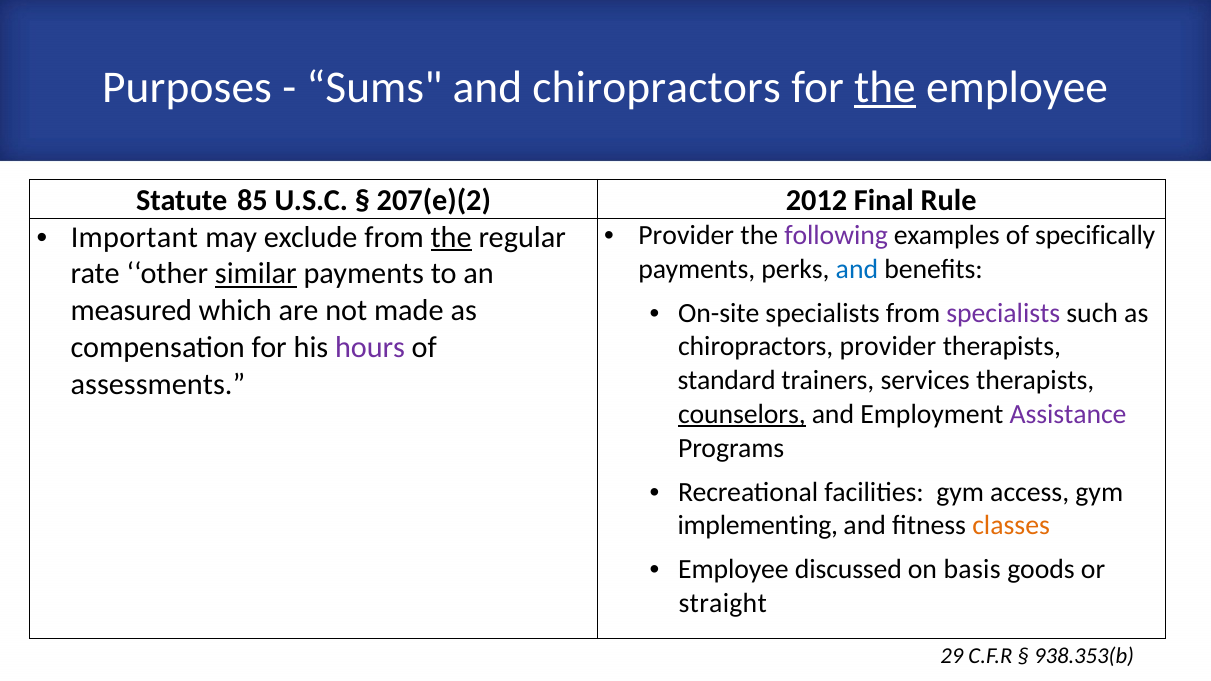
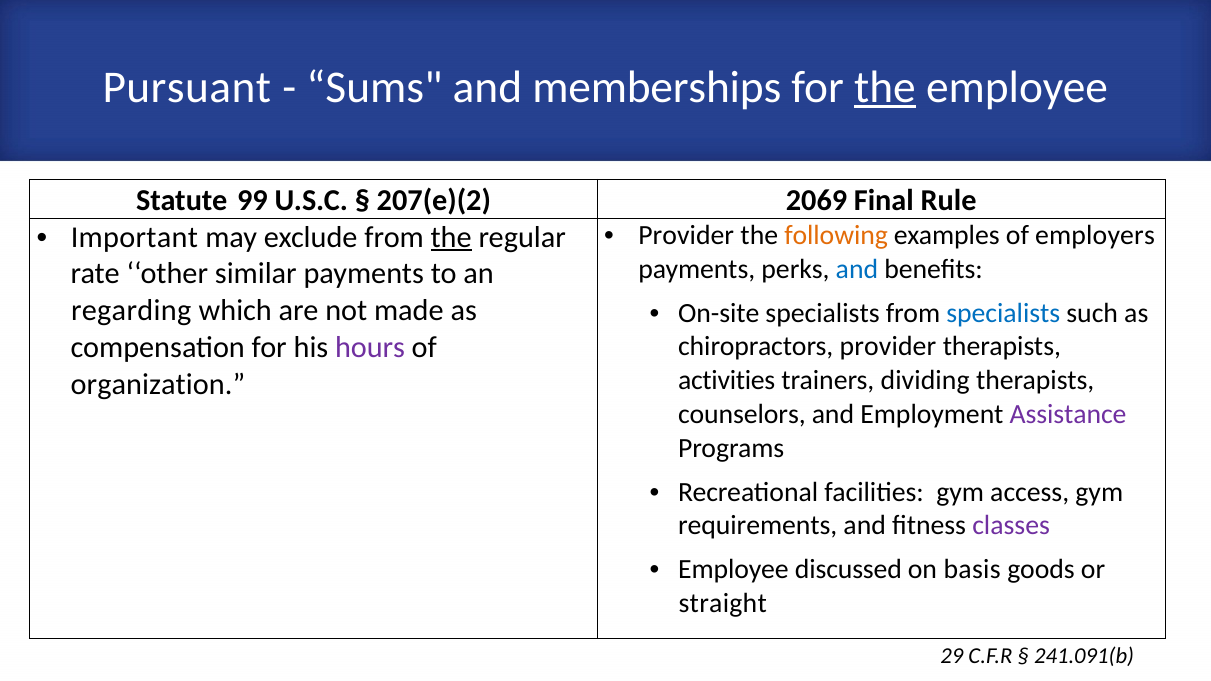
Purposes: Purposes -> Pursuant (187, 87)
and chiropractors: chiropractors -> memberships (657, 87)
85: 85 -> 99 (252, 201)
2012: 2012 -> 2069 (817, 201)
following colour: purple -> orange (836, 236)
specifically: specifically -> employers (1095, 236)
similar underline: present -> none (256, 274)
measured: measured -> regarding (131, 311)
specialists colour: purple -> blue (1003, 313)
standard: standard -> activities (727, 381)
services: services -> dividing (925, 381)
assessments: assessments -> organization (158, 385)
counselors underline: present -> none (742, 414)
implementing: implementing -> requirements (758, 526)
classes colour: orange -> purple (1011, 526)
938.353(b: 938.353(b -> 241.091(b (1084, 656)
